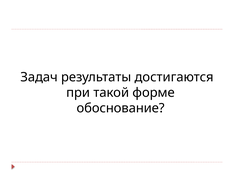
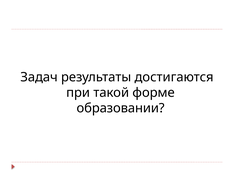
обоснование: обоснование -> образовании (121, 109)
